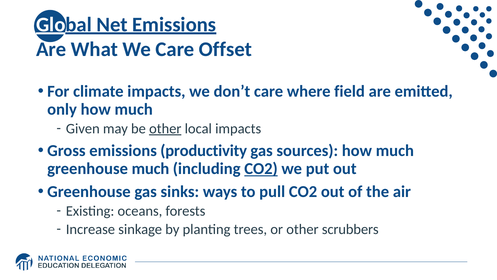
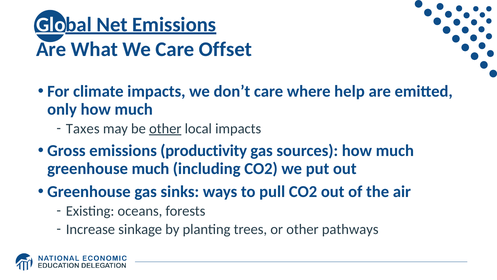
field: field -> help (349, 91)
Given: Given -> Taxes (83, 128)
CO2 underline: present -> none (261, 168)
scrubbers: scrubbers -> pathways (350, 229)
